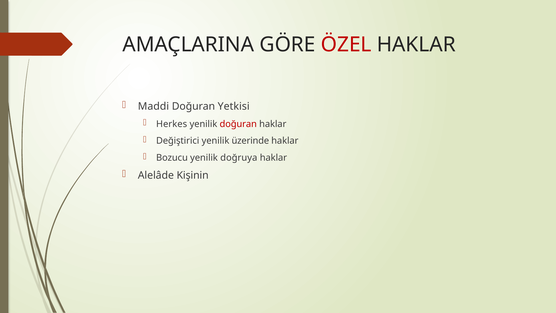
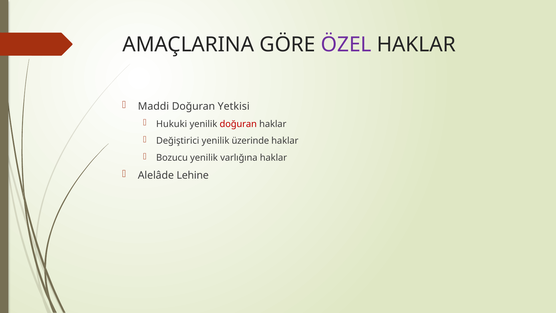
ÖZEL colour: red -> purple (346, 45)
Herkes: Herkes -> Hukuki (172, 124)
doğruya: doğruya -> varlığına (239, 158)
Kişinin: Kişinin -> Lehine (193, 175)
